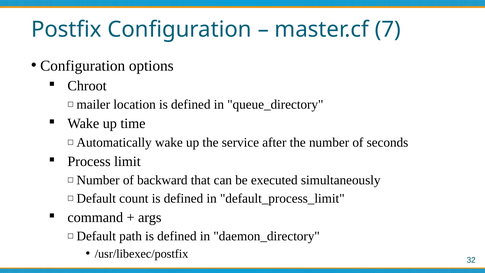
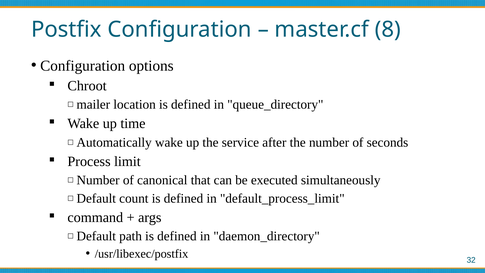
7: 7 -> 8 (388, 29)
backward: backward -> canonical (162, 180)
